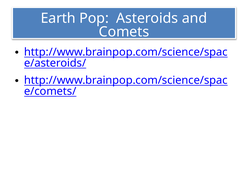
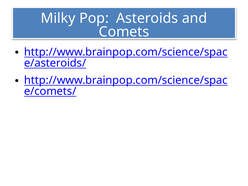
Earth: Earth -> Milky (58, 18)
